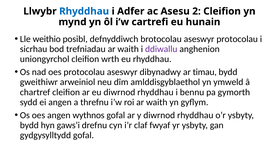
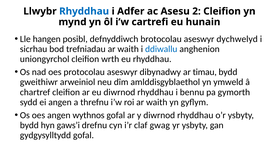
weithio: weithio -> hangen (47, 39)
aseswyr protocolau: protocolau -> dychwelyd (237, 39)
ddiwallu colour: purple -> blue (161, 49)
fwyaf: fwyaf -> gwag (160, 126)
